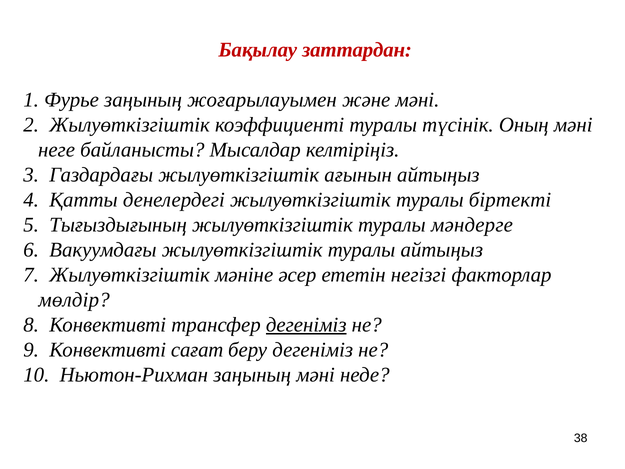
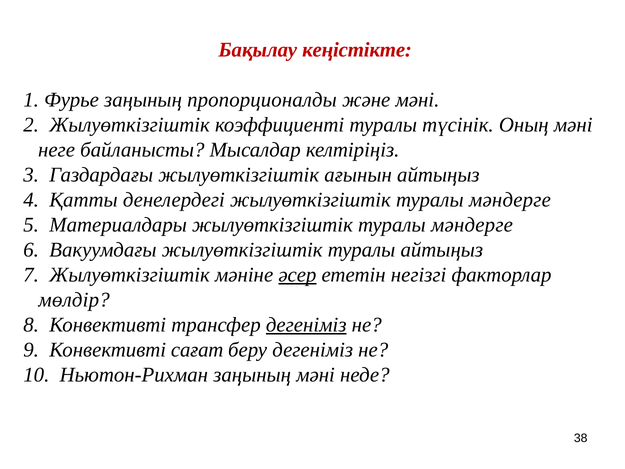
заттардан: заттардан -> кеңістікте (357, 50)
жоғарылауымен: жоғарылауымен -> пропорционалды (262, 100)
денелердегі жылуөткізгіштік туралы біртекті: біртекті -> мәндерге (510, 200)
Тығыздығының: Тығыздығының -> Материалдары (118, 225)
әсер underline: none -> present (297, 275)
